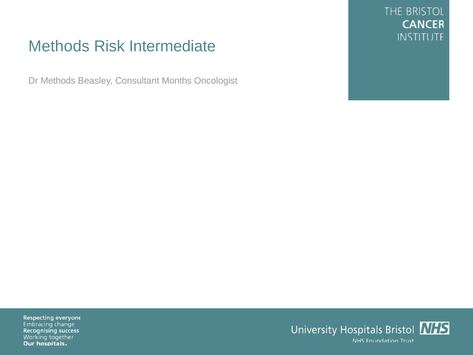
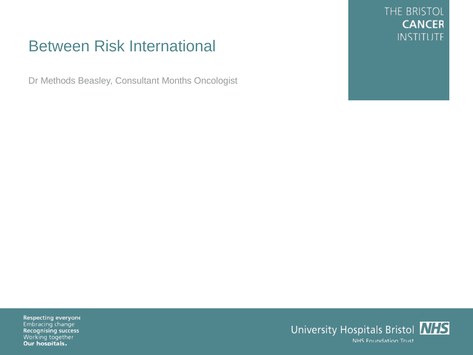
Methods: Methods -> Between (59, 46)
Intermediate: Intermediate -> International (172, 46)
